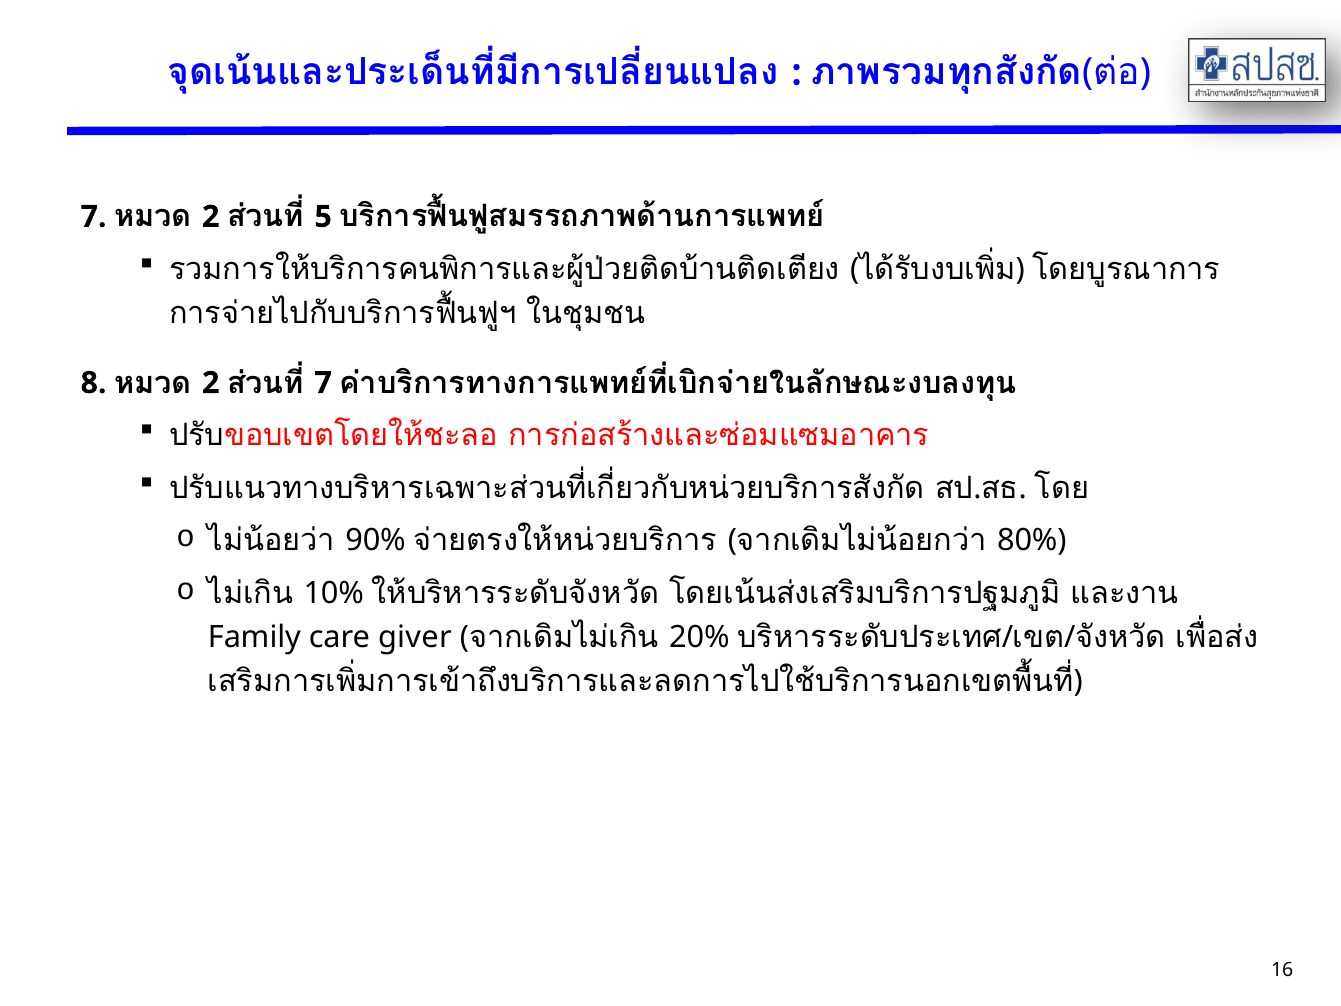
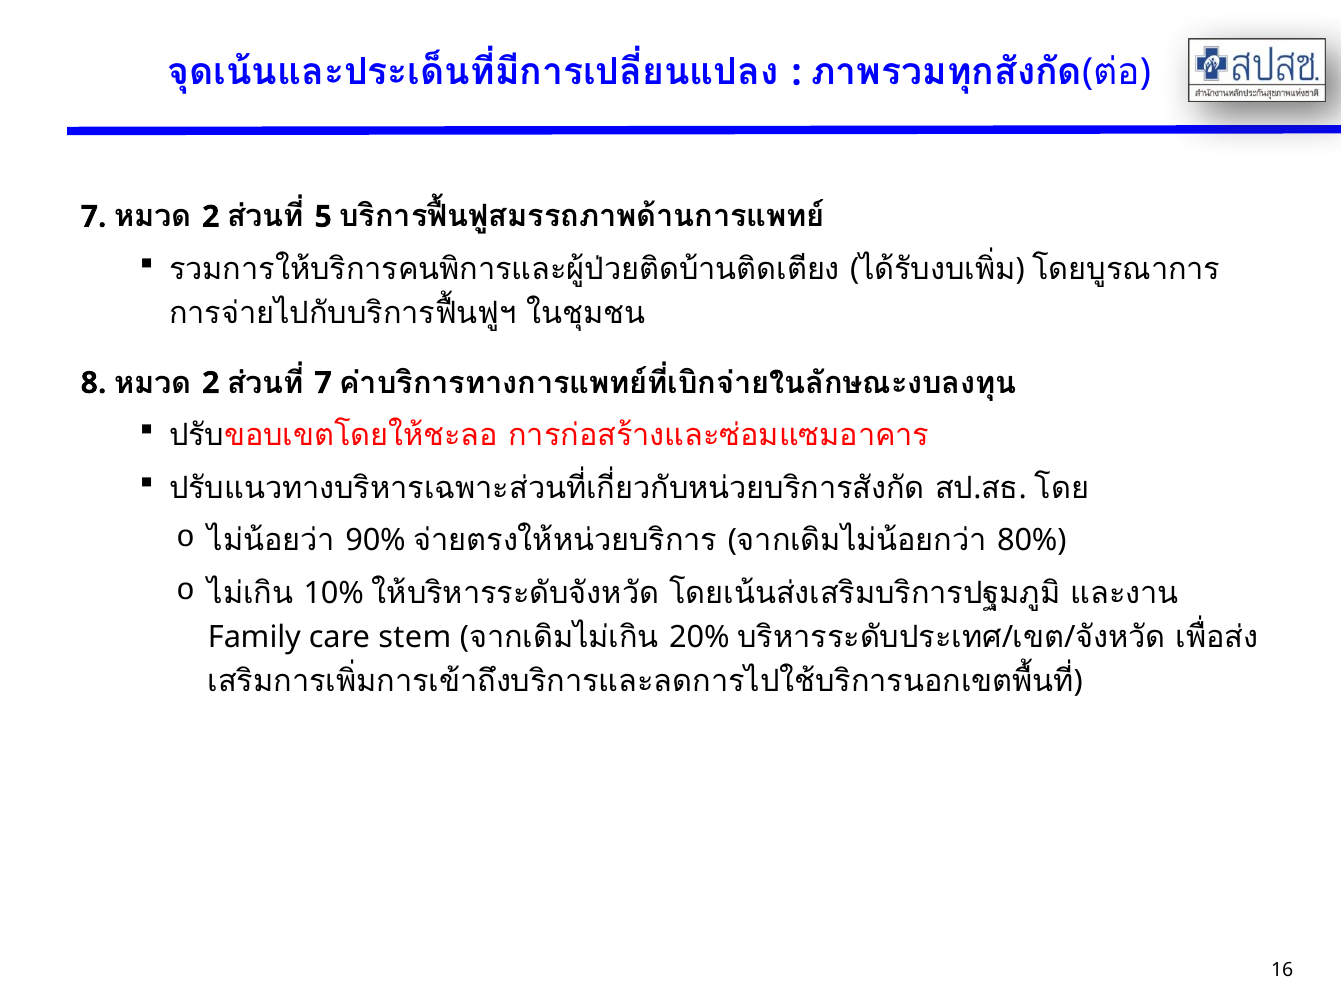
giver: giver -> stem (415, 637)
